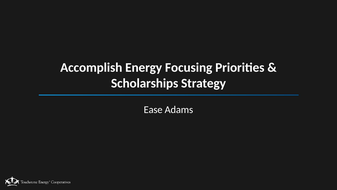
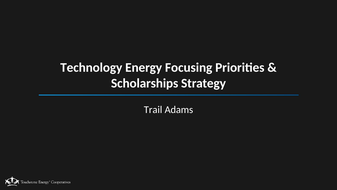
Accomplish: Accomplish -> Technology (91, 67)
Ease: Ease -> Trail (153, 109)
